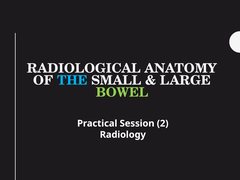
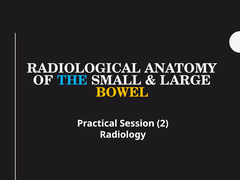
BOWEL colour: light green -> yellow (122, 92)
